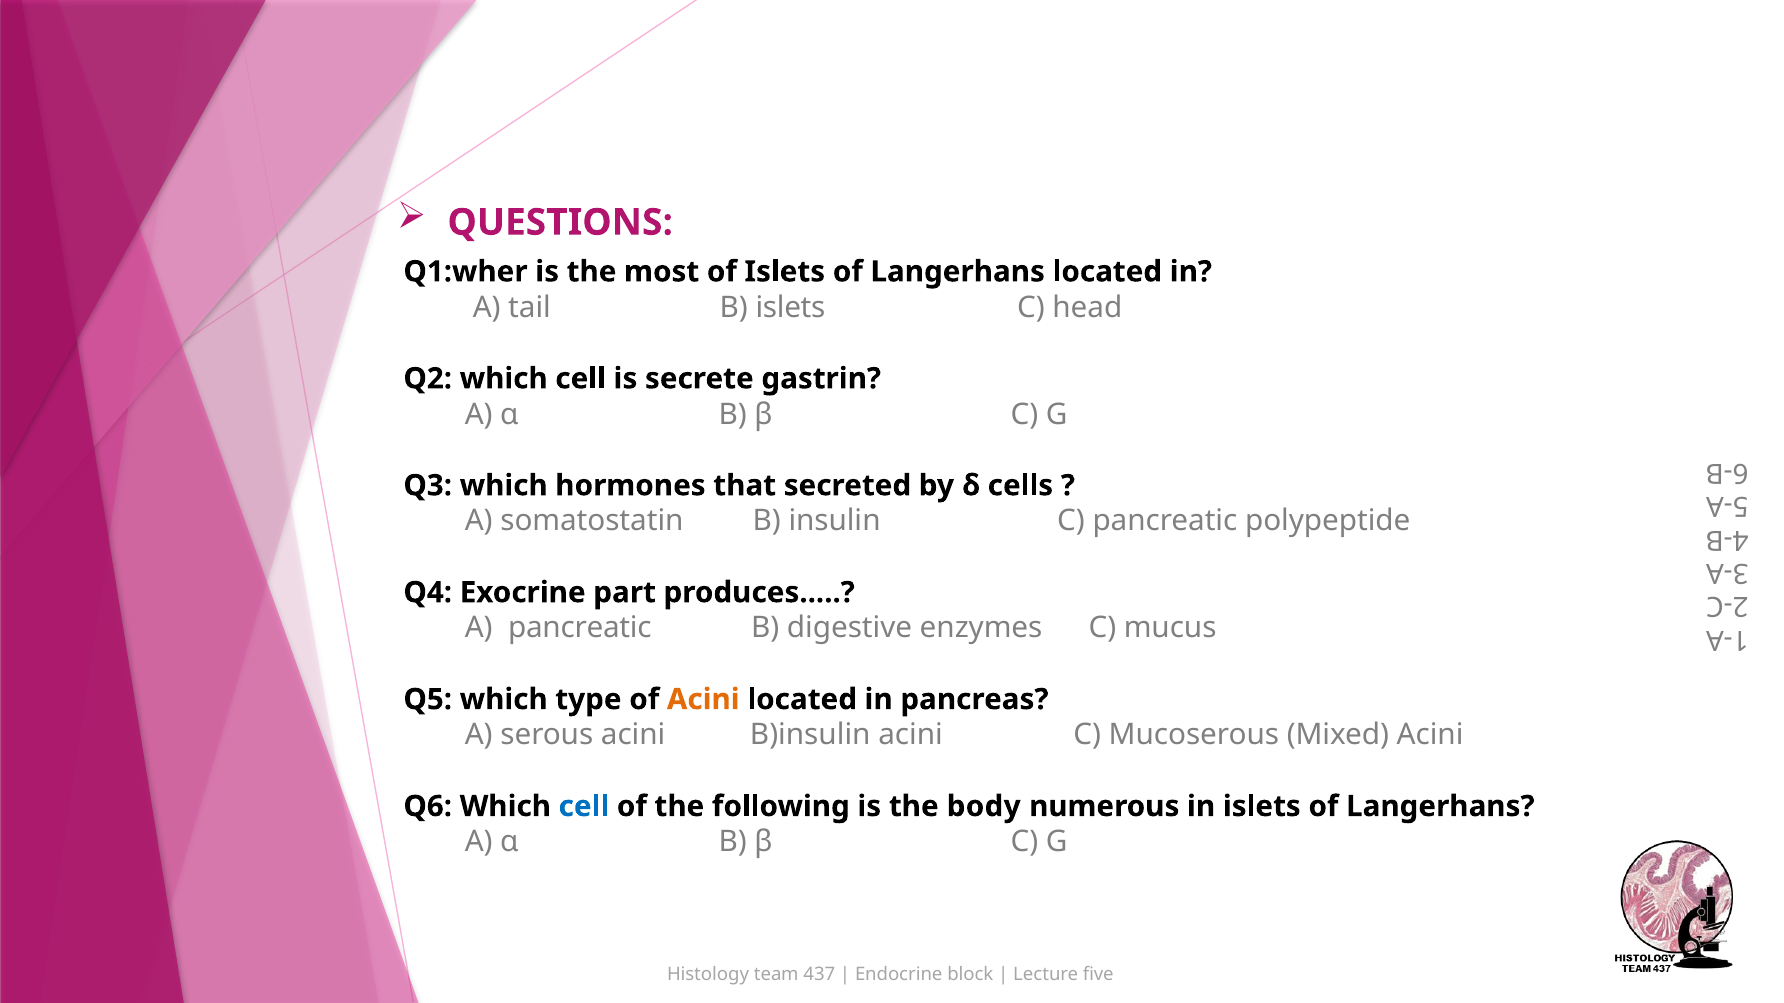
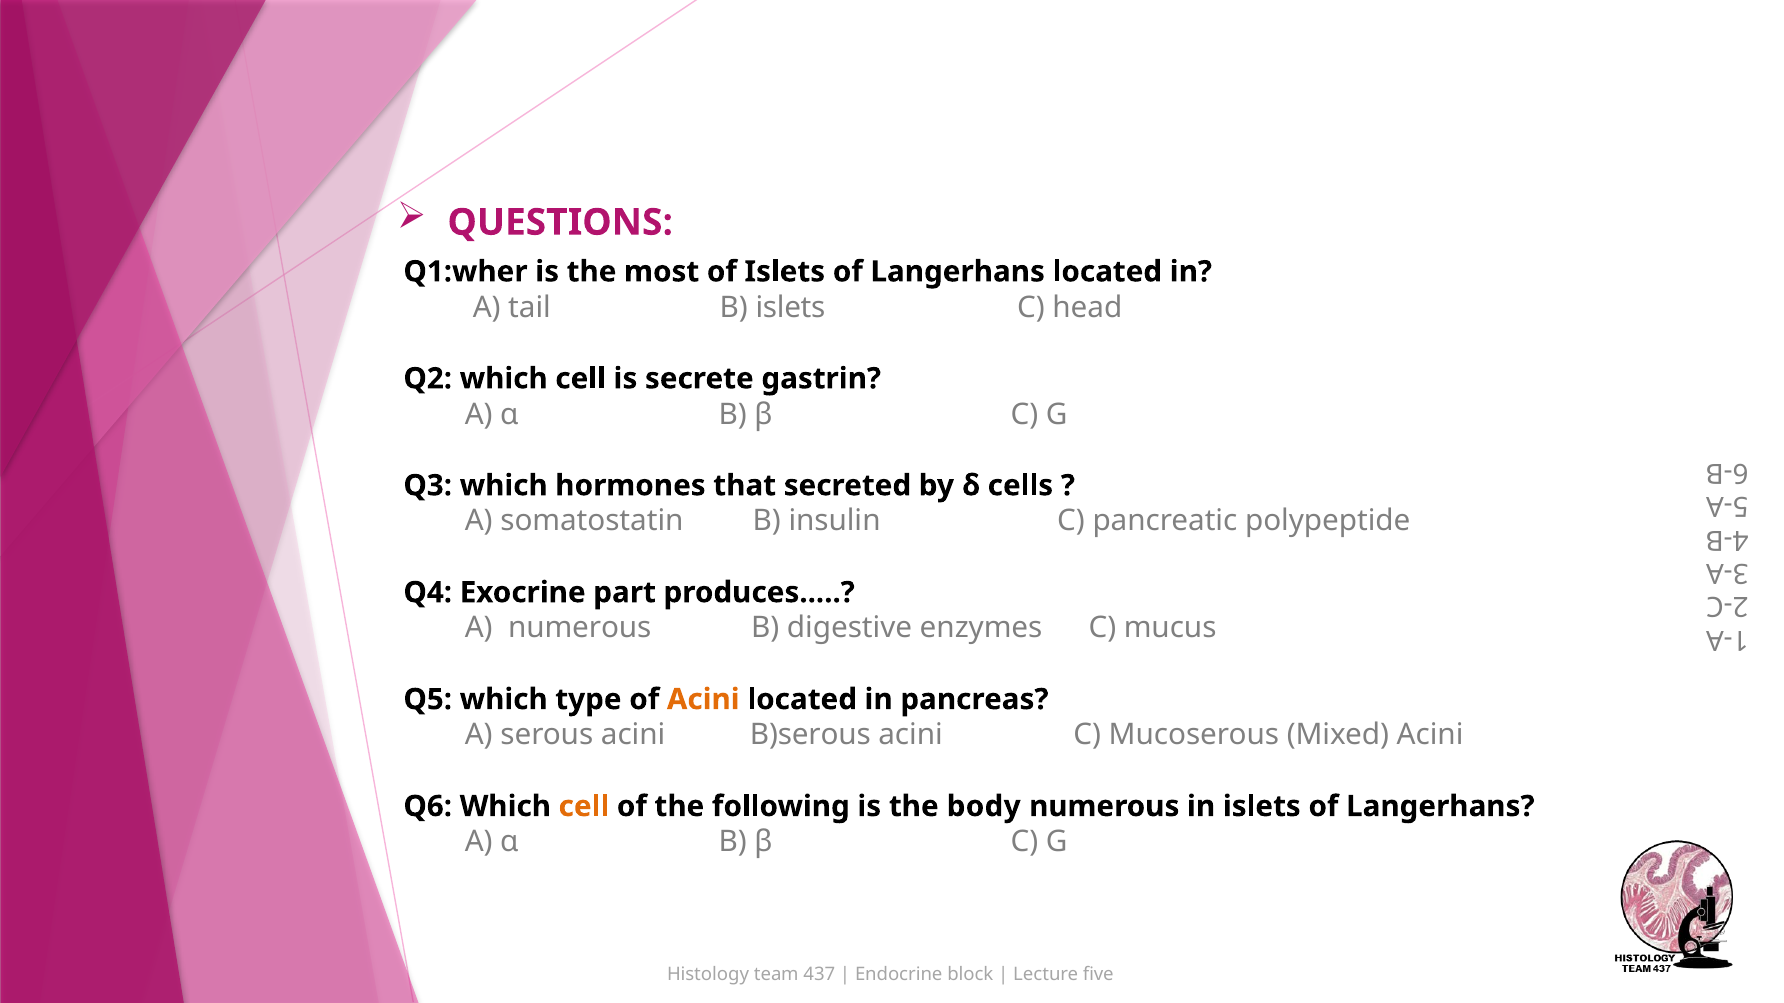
A pancreatic: pancreatic -> numerous (580, 628)
B)insulin: B)insulin -> B)serous (810, 735)
cell colour: blue -> orange (584, 807)
